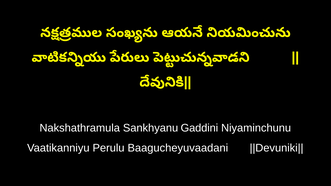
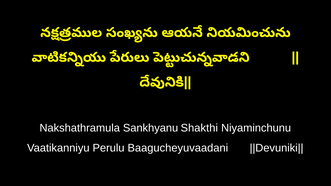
Gaddini: Gaddini -> Shakthi (199, 128)
